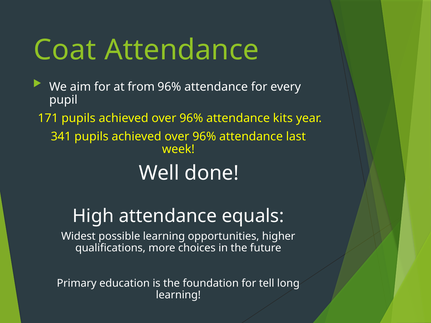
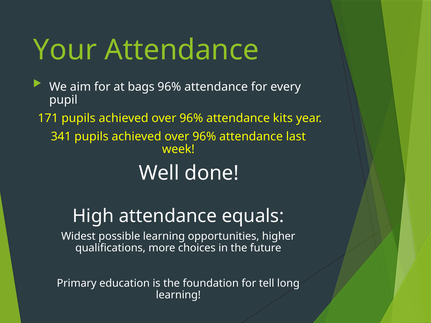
Coat: Coat -> Your (65, 50)
from: from -> bags (141, 87)
